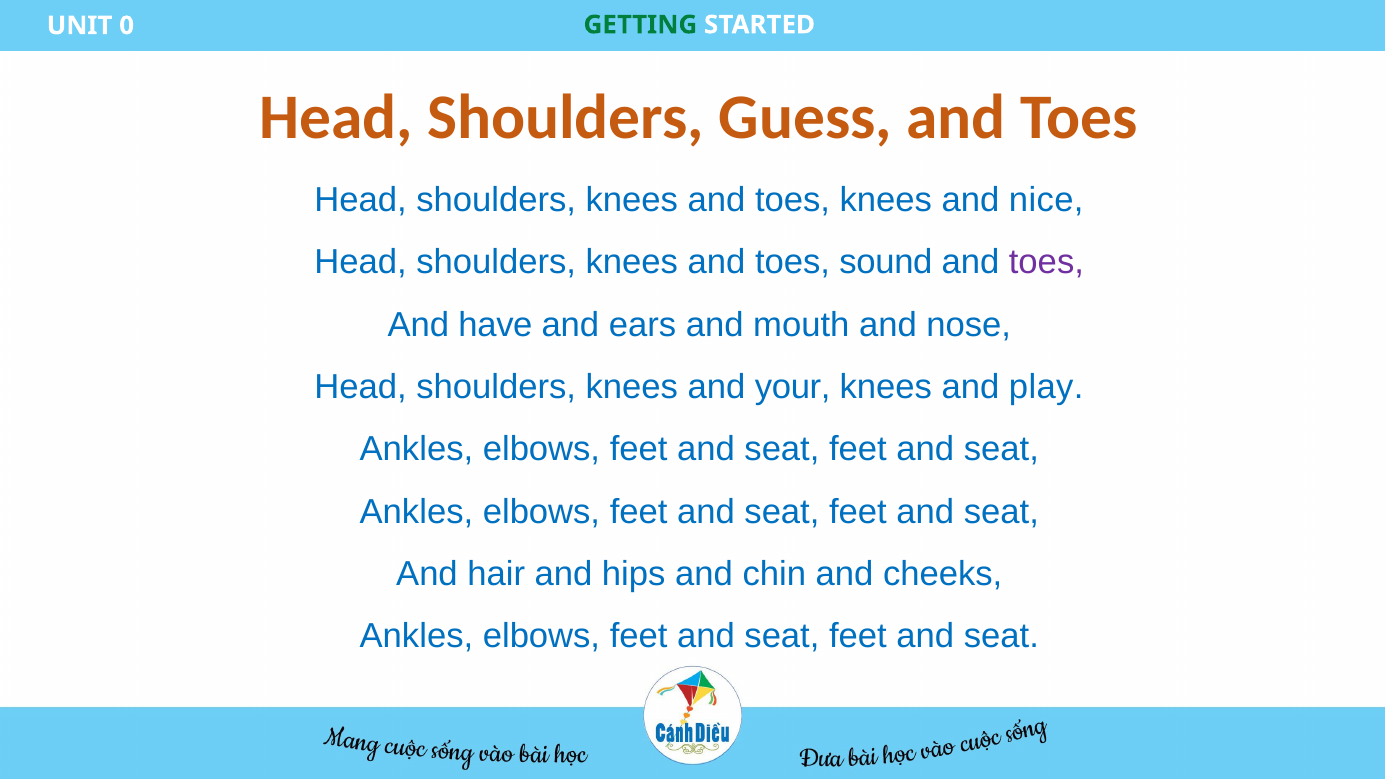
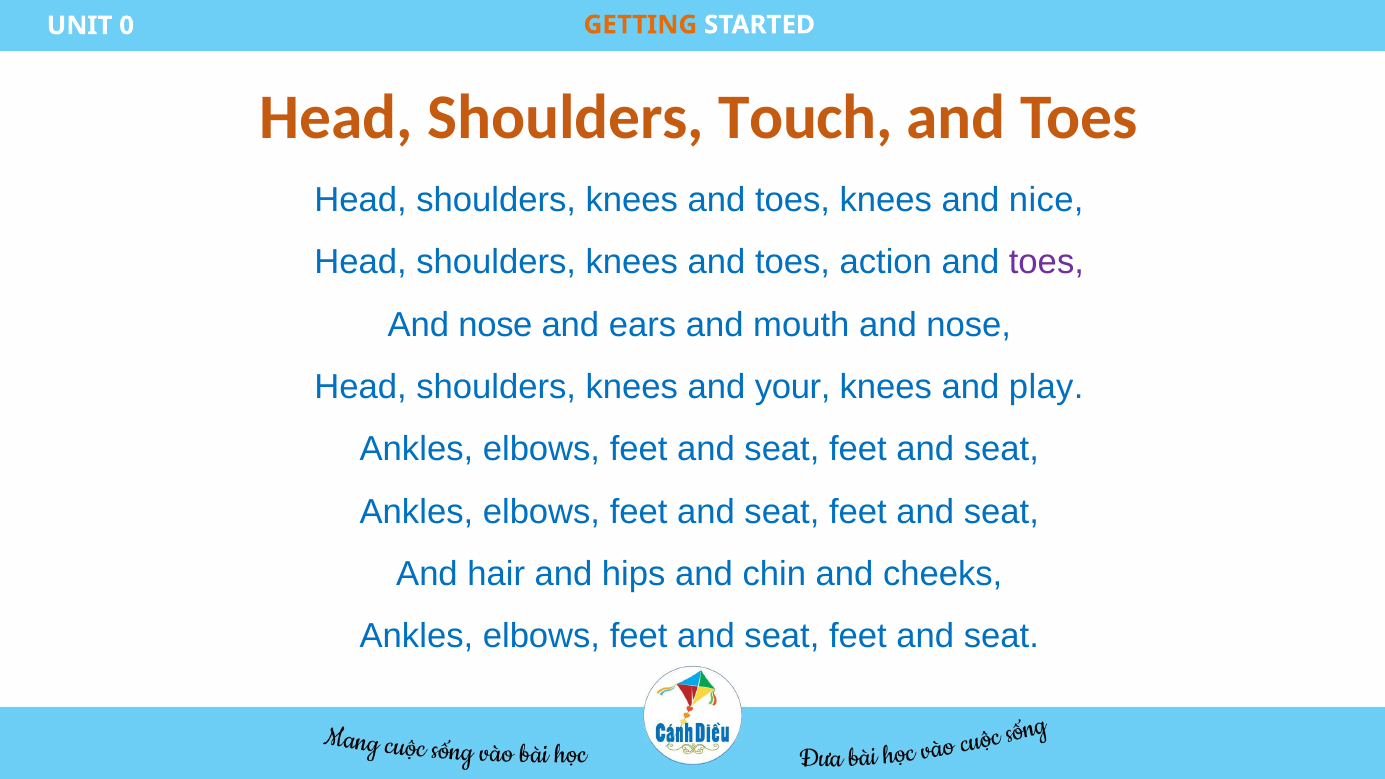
GETTING colour: green -> orange (640, 25)
Guess: Guess -> Touch (806, 117)
sound: sound -> action (886, 262)
have: have -> nose (495, 325)
